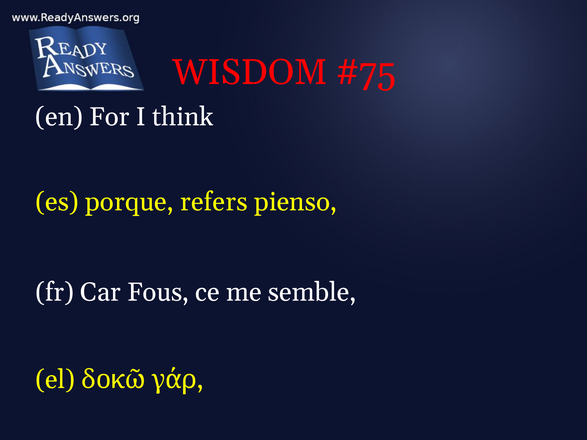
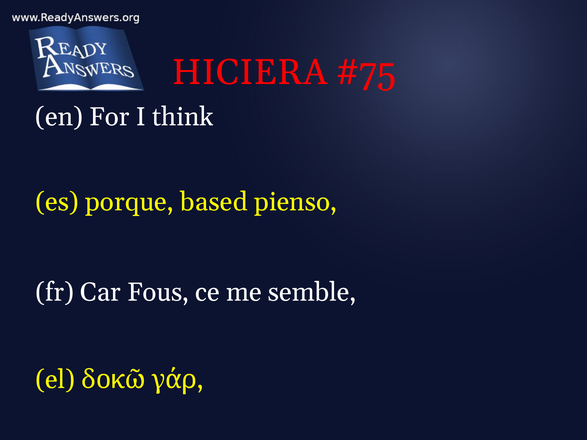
WISDOM: WISDOM -> HICIERA (250, 72)
refers: refers -> based (214, 202)
